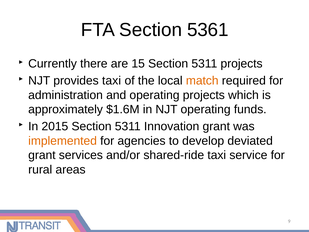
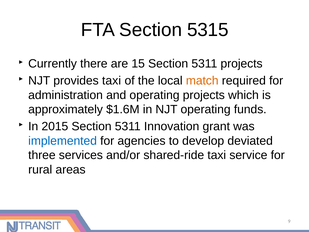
5361: 5361 -> 5315 (208, 30)
implemented colour: orange -> blue (63, 141)
grant: grant -> three (42, 155)
